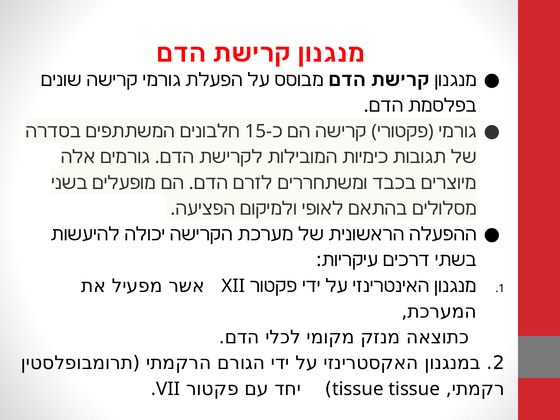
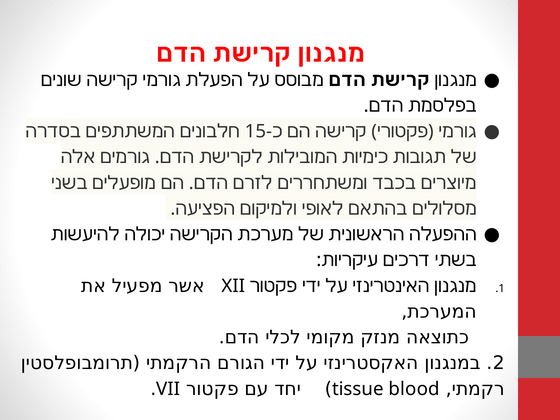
tissue tissue: tissue -> blood (414, 389)
